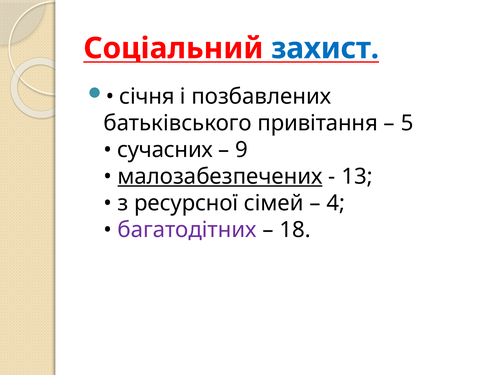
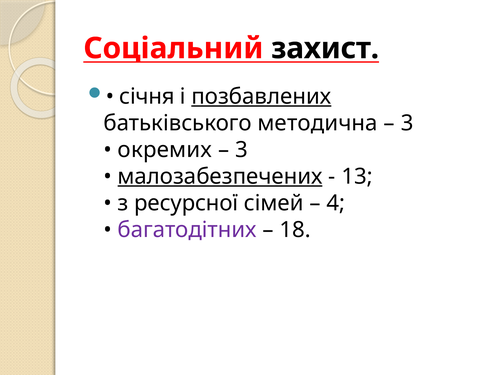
захист colour: blue -> black (325, 48)
позбавлених underline: none -> present (261, 97)
привітання: привітання -> методична (318, 123)
5: 5 -> 3 (407, 123)
сучасних: сучасних -> окремих (165, 150)
9: 9 -> 3 (242, 150)
